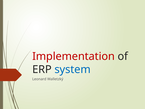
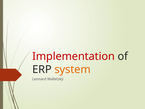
system colour: blue -> orange (73, 69)
